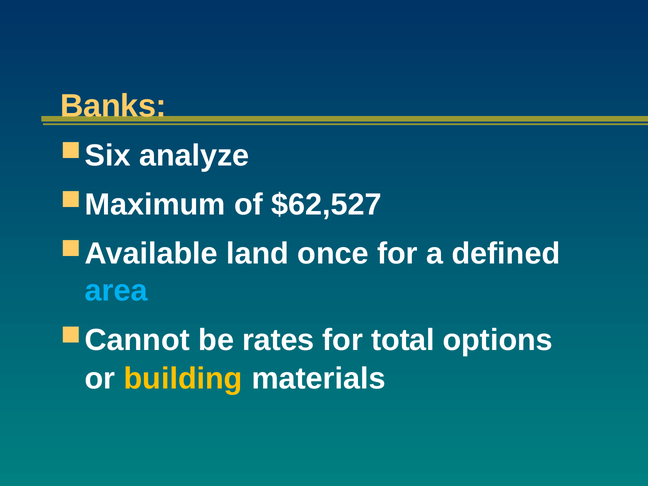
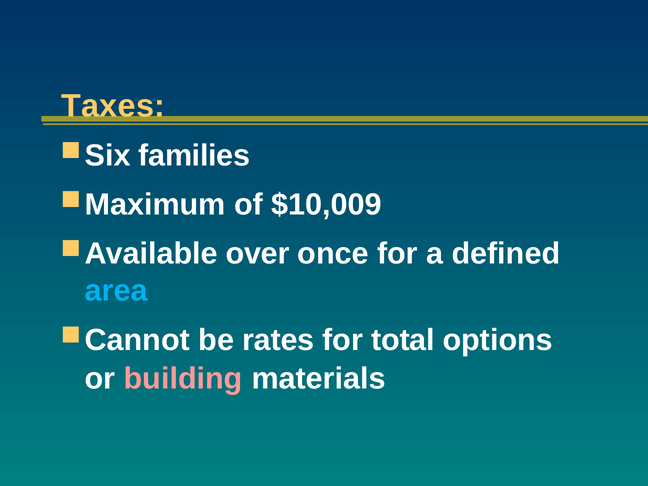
Banks: Banks -> Taxes (113, 106)
analyze: analyze -> families (194, 156)
$62,527: $62,527 -> $10,009 (327, 205)
land: land -> over (258, 254)
building colour: yellow -> pink (183, 379)
